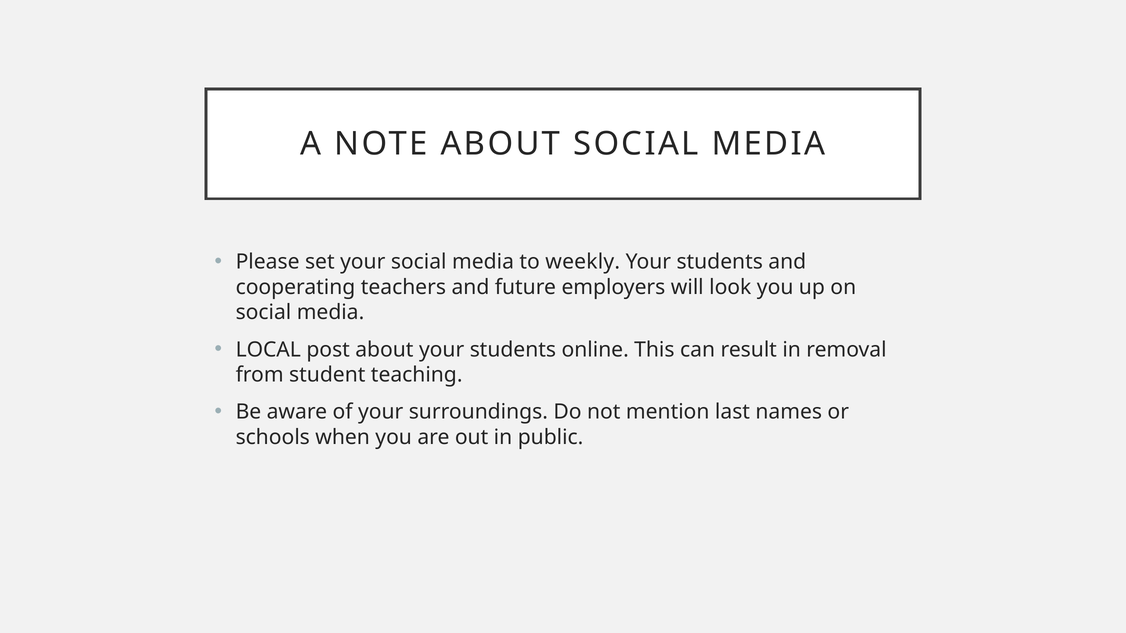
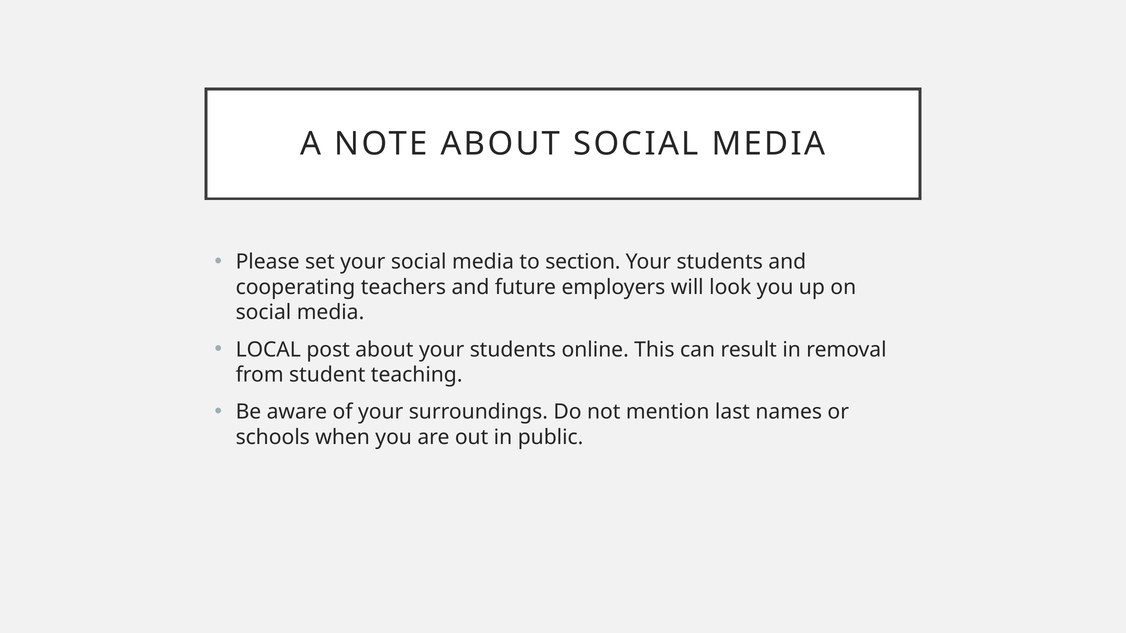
weekly: weekly -> section (583, 262)
